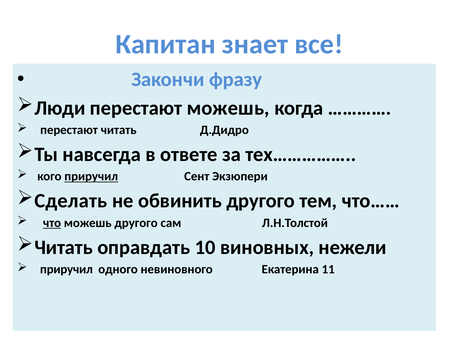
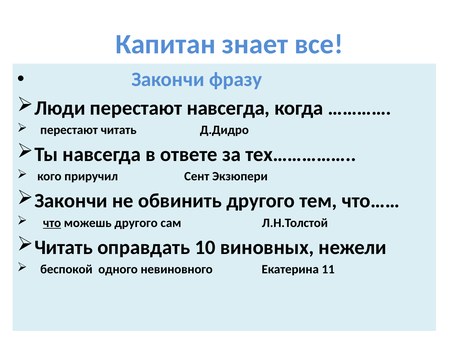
перестают можешь: можешь -> навсегда (228, 108)
приручил underline: present -> none (91, 177)
Сделать: Сделать -> Закончи (71, 201)
приручил: приручил -> беспокой (66, 269)
